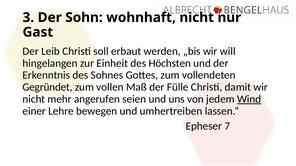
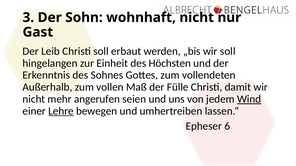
wir will: will -> soll (228, 51)
Gegründet: Gegründet -> Außerhalb (47, 87)
Lehre underline: none -> present (61, 111)
7: 7 -> 6 (227, 126)
